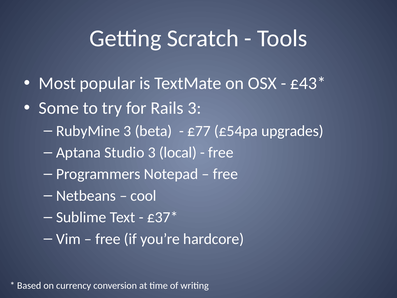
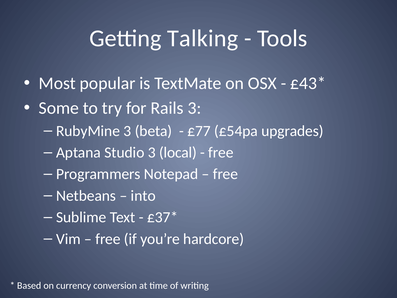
Scratch: Scratch -> Talking (203, 38)
cool: cool -> into (143, 196)
